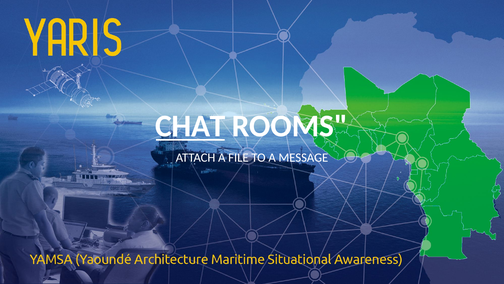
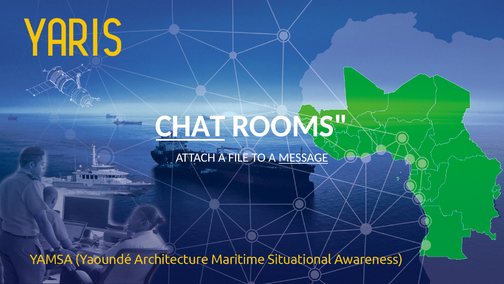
MESSAGE underline: none -> present (303, 158)
